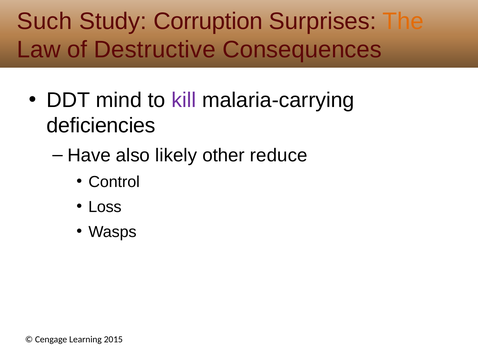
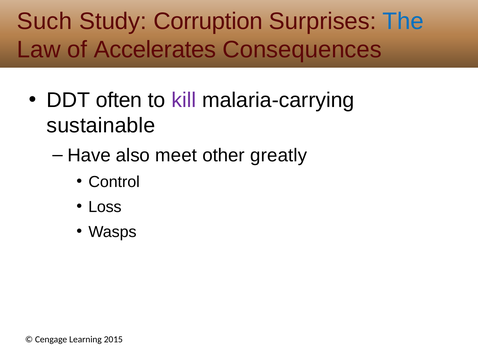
The colour: orange -> blue (403, 21)
Destructive: Destructive -> Accelerates (155, 50)
mind: mind -> often (119, 100)
deficiencies: deficiencies -> sustainable (101, 126)
likely: likely -> meet (176, 155)
reduce: reduce -> greatly (279, 155)
